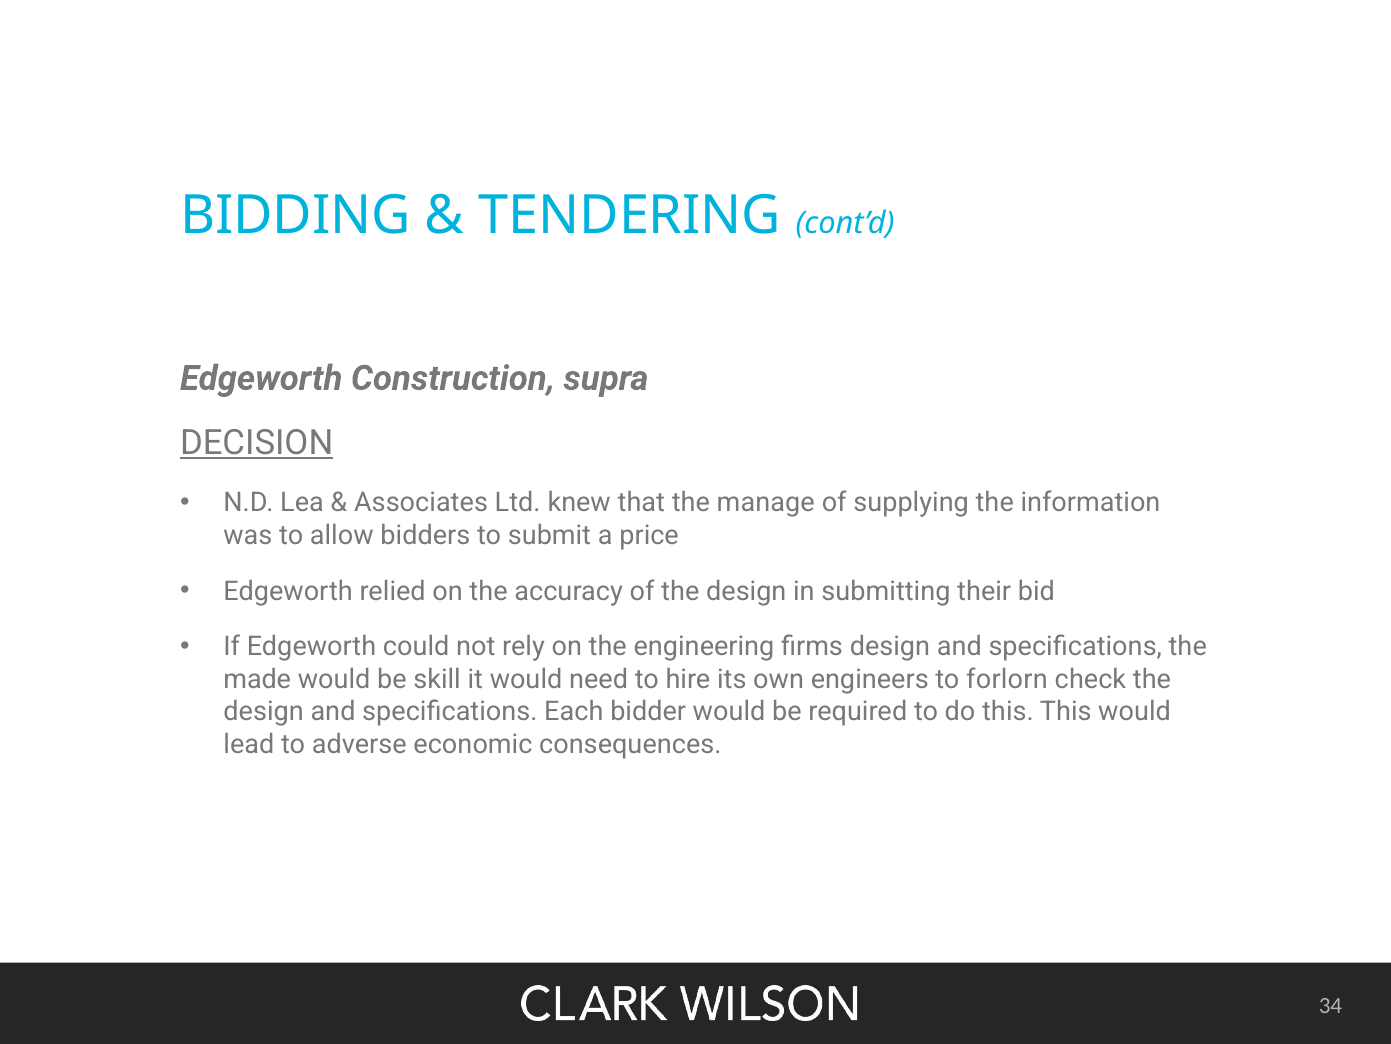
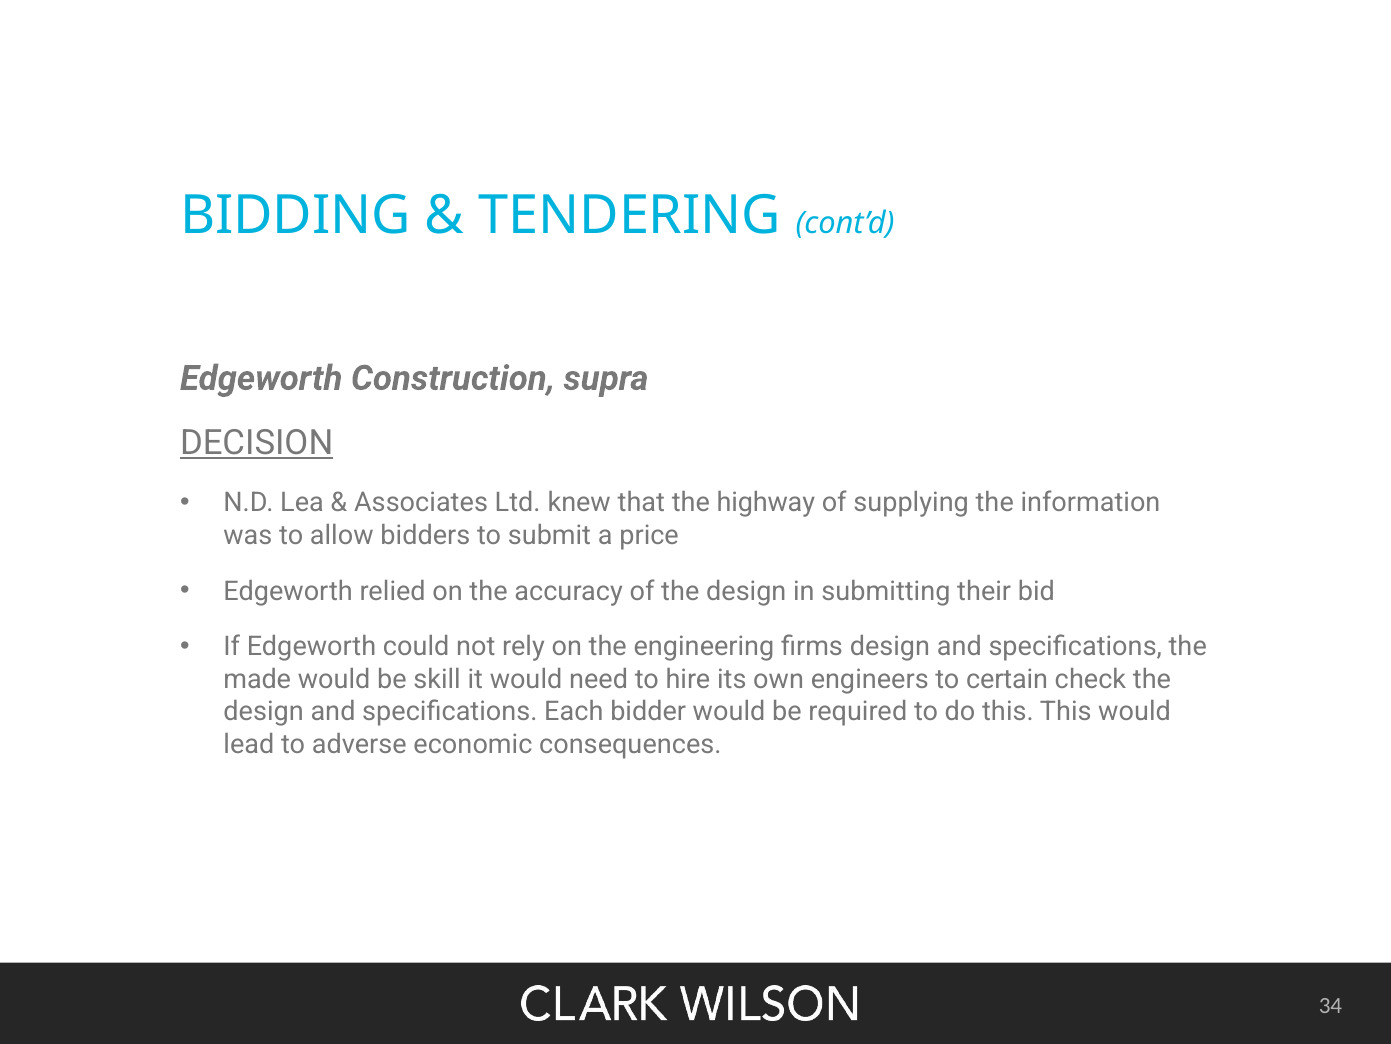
manage: manage -> highway (766, 503)
forlorn: forlorn -> certain (1007, 679)
